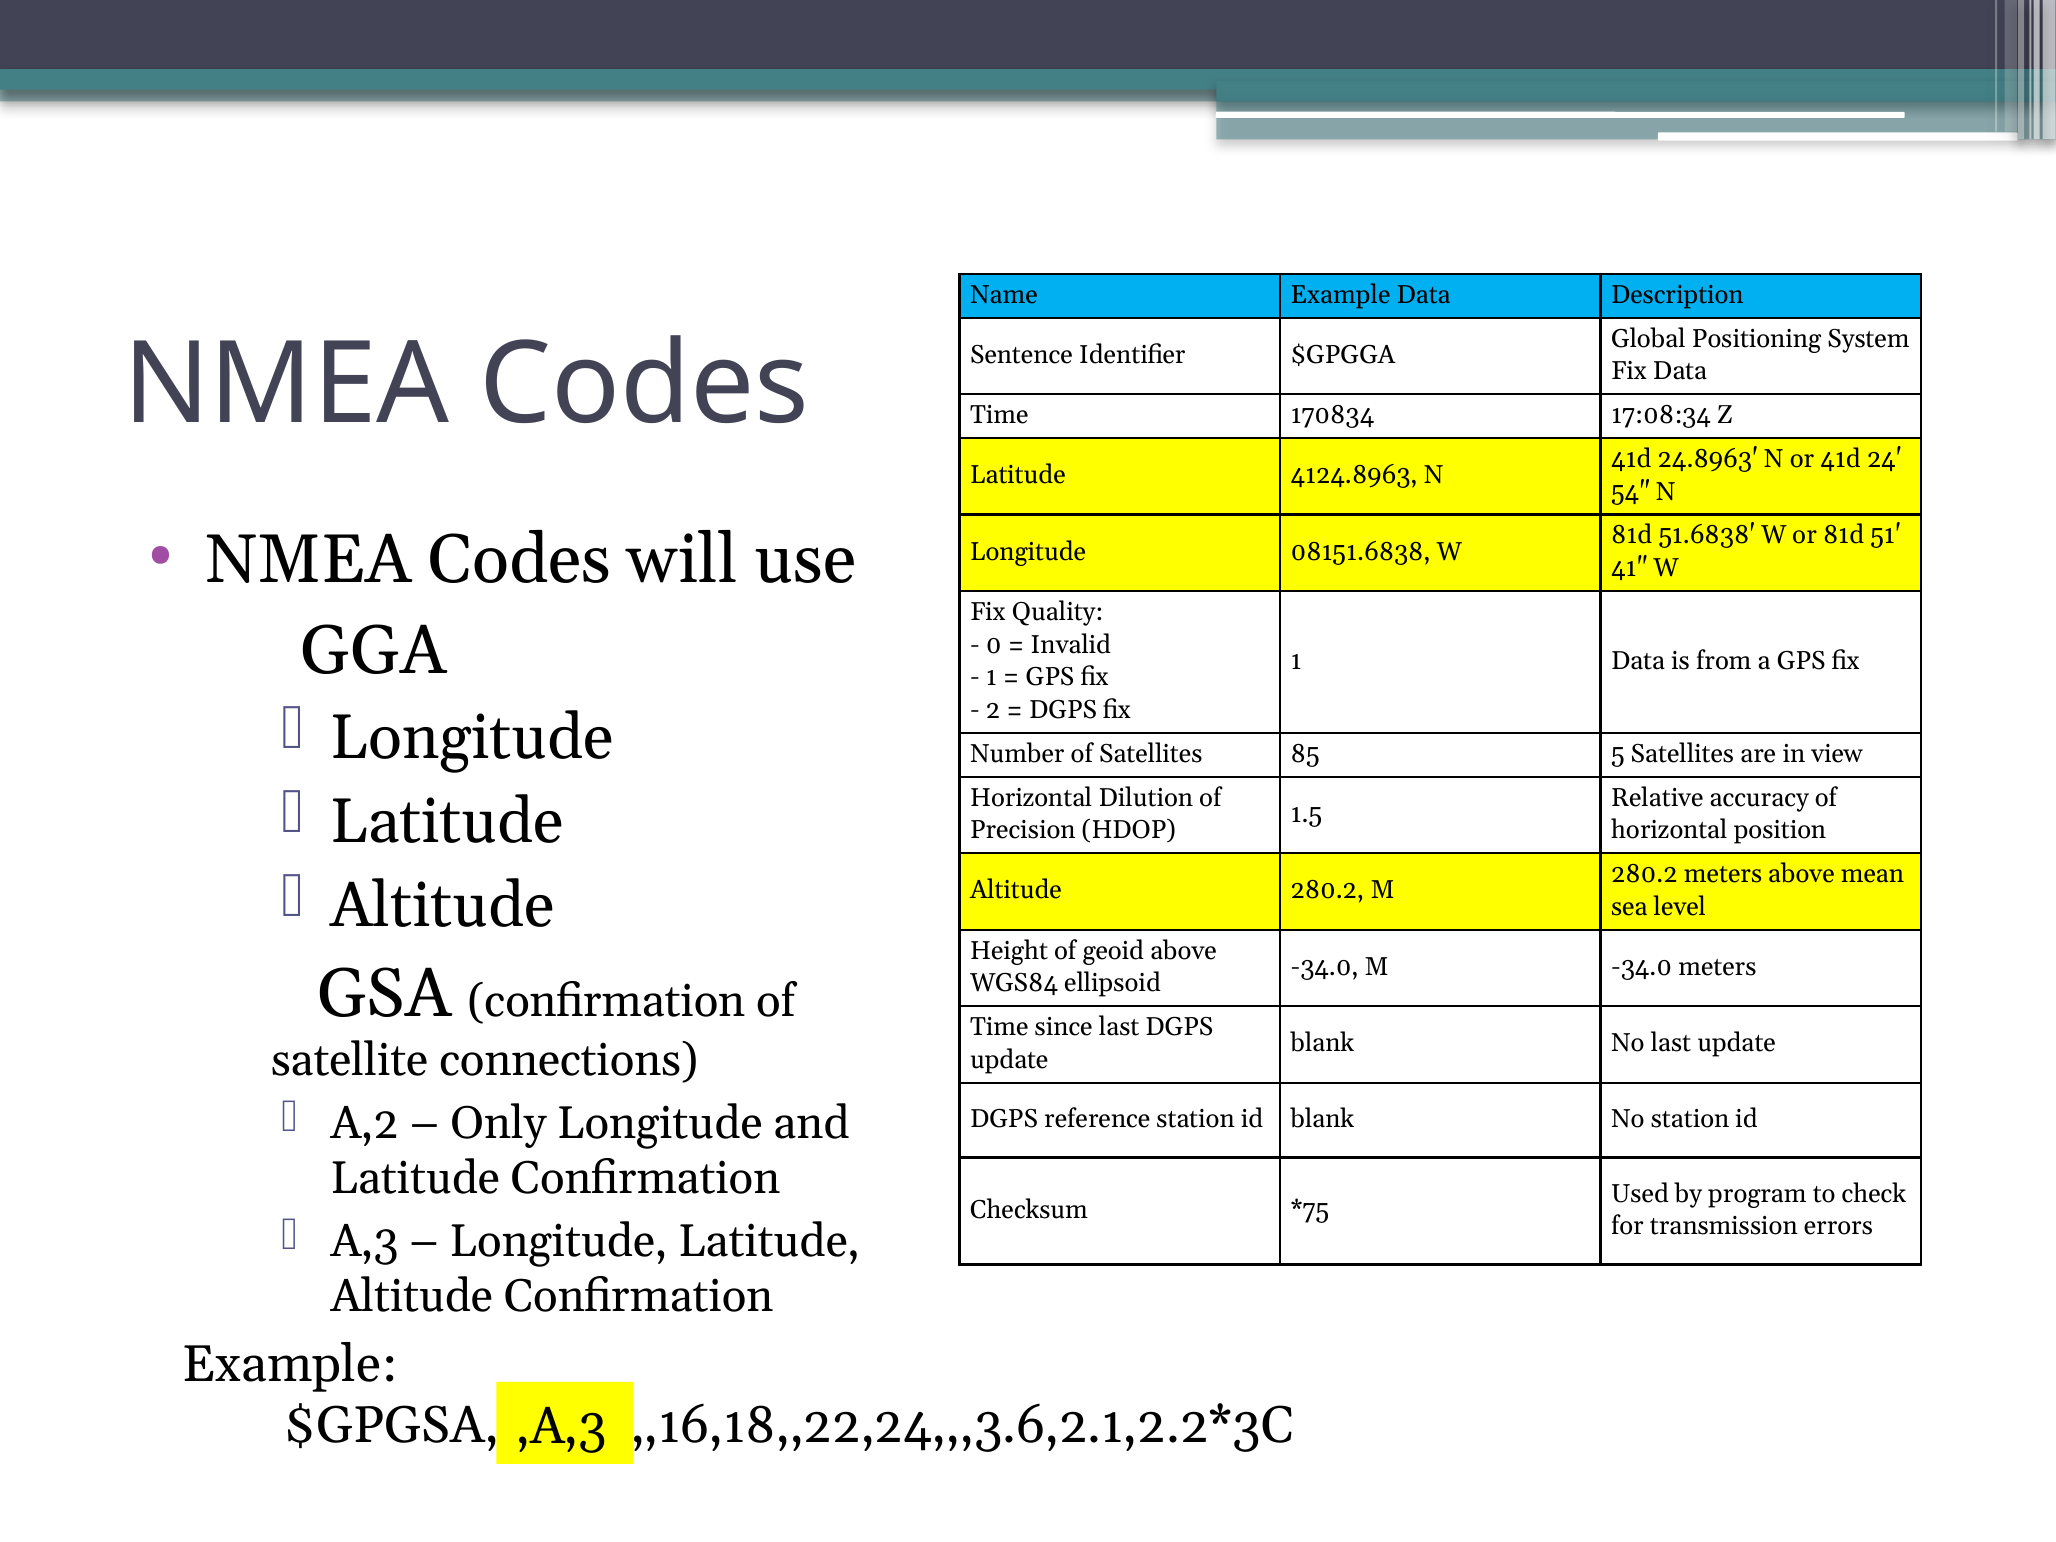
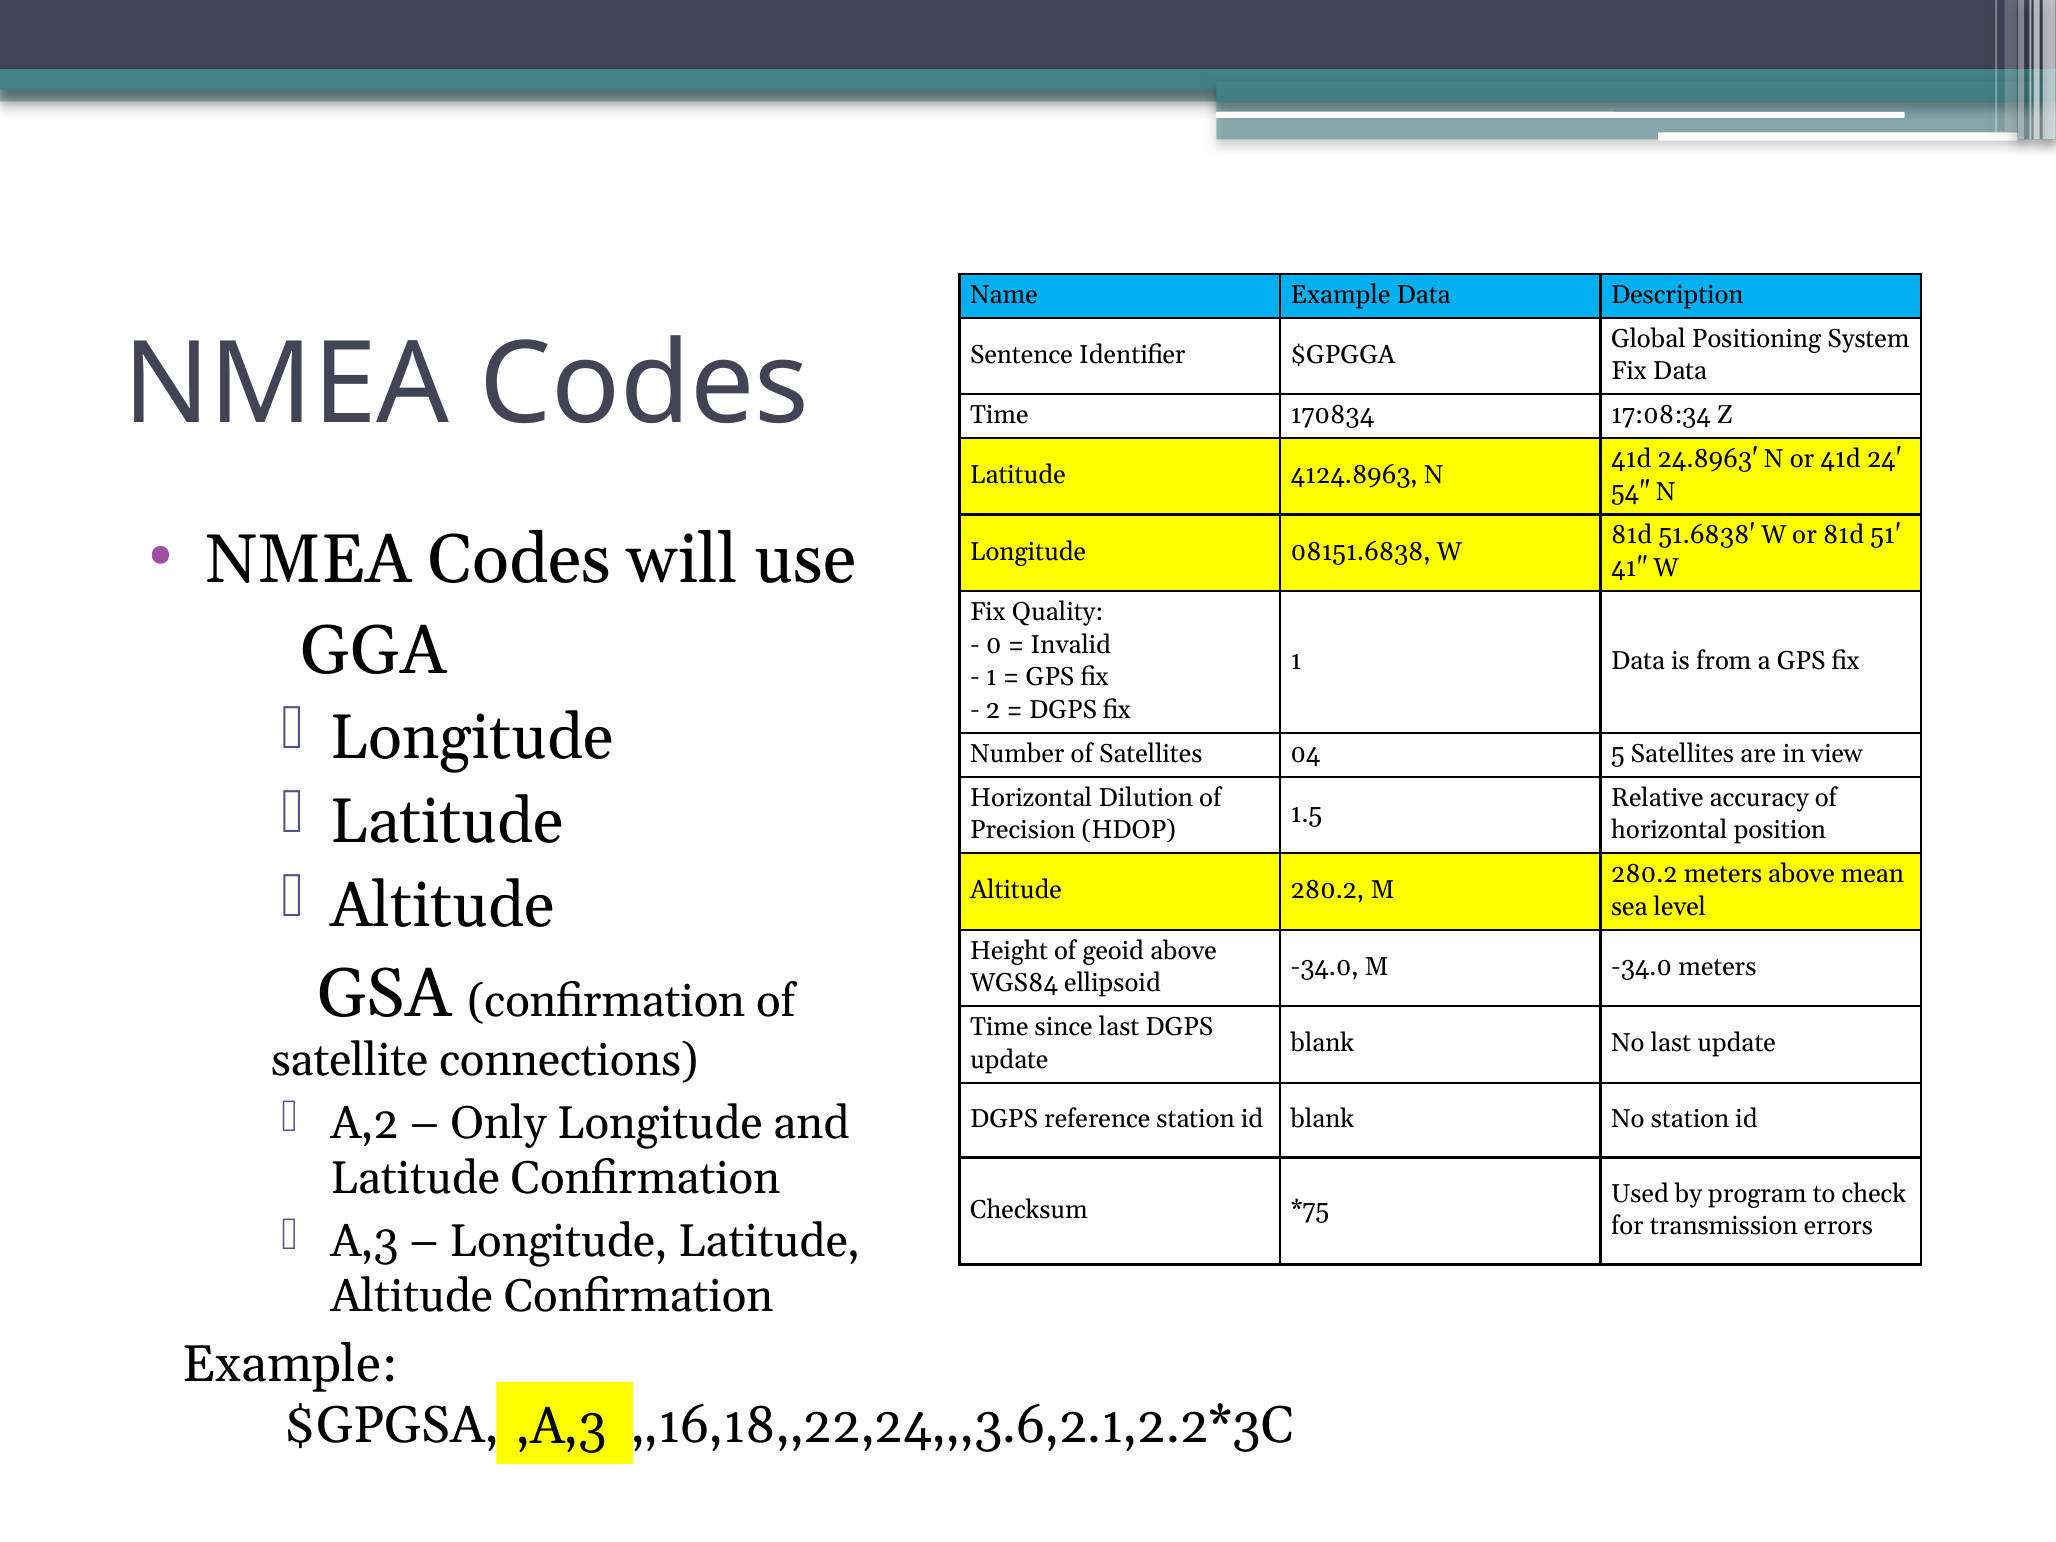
85: 85 -> 04 (1305, 754)
